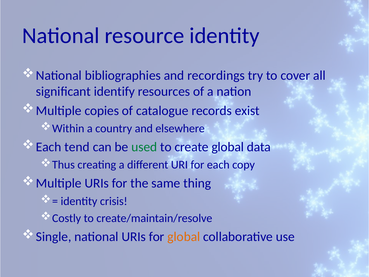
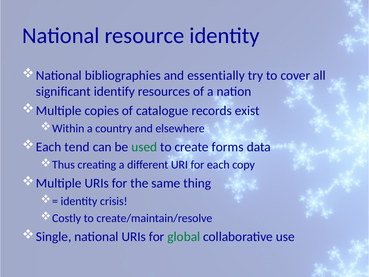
recordings: recordings -> essentially (216, 75)
create global: global -> forms (228, 147)
global colour: orange -> green (184, 236)
